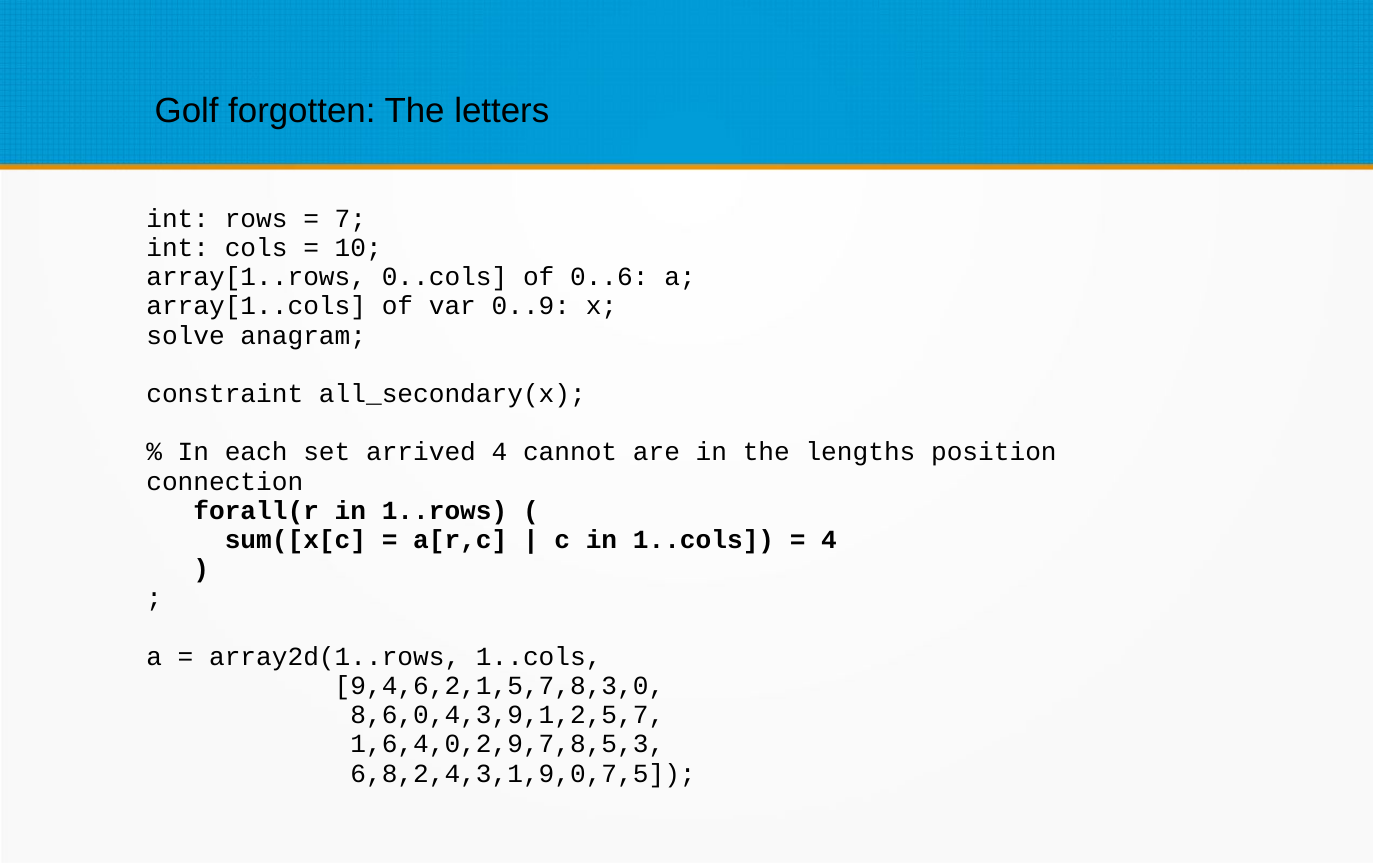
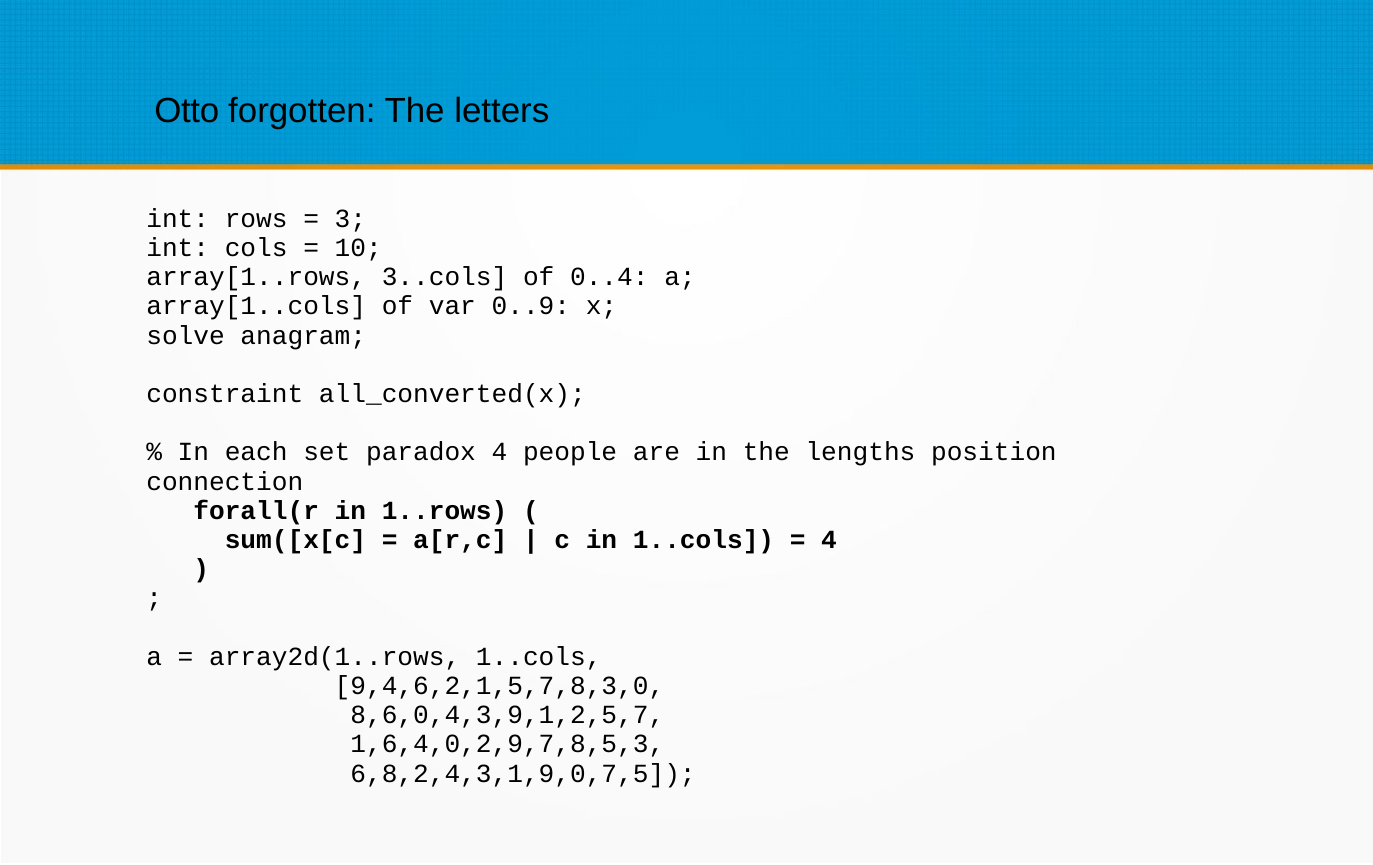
Golf: Golf -> Otto (187, 111)
7: 7 -> 3 (350, 219)
0..cols: 0..cols -> 3..cols (445, 277)
0..6: 0..6 -> 0..4 (609, 277)
all_secondary(x: all_secondary(x -> all_converted(x (452, 394)
arrived: arrived -> paradox (421, 452)
cannot: cannot -> people (570, 452)
